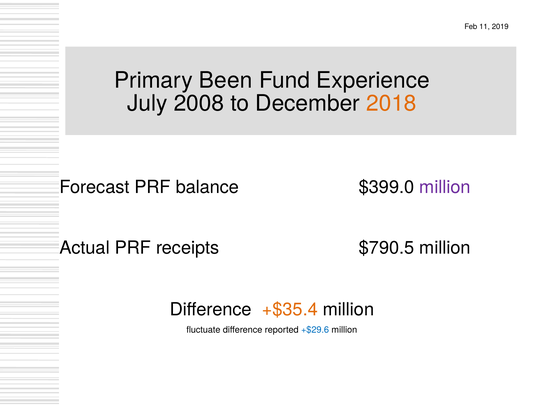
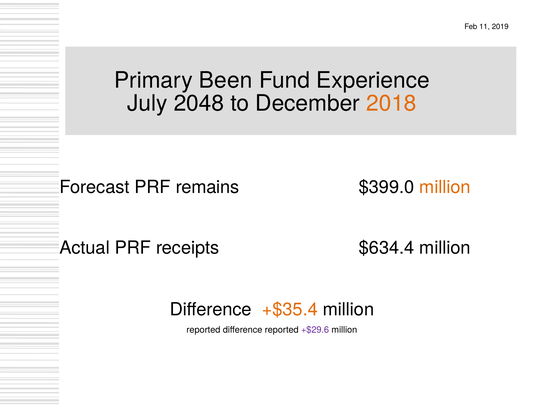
2008: 2008 -> 2048 (199, 103)
balance: balance -> remains (207, 187)
million colour: purple -> orange (445, 187)
$790.5: $790.5 -> $634.4 (387, 248)
fluctuate: fluctuate -> reported (203, 330)
+$29.6 colour: blue -> purple (315, 330)
